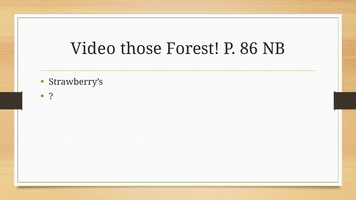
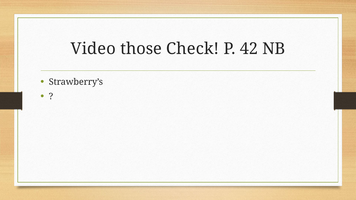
Forest: Forest -> Check (193, 49)
86: 86 -> 42 (249, 49)
